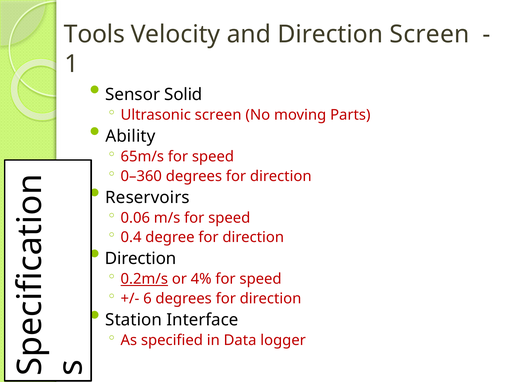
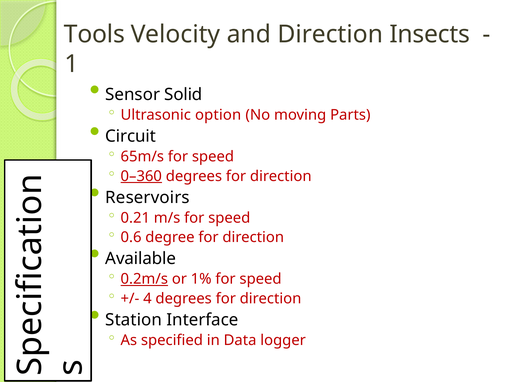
Direction Screen: Screen -> Insects (430, 34)
Ultrasonic screen: screen -> option (218, 115)
Ability: Ability -> Circuit (131, 136)
0–360 underline: none -> present (141, 176)
0.06: 0.06 -> 0.21 (135, 218)
0.4: 0.4 -> 0.6 (131, 237)
Direction: Direction -> Available (141, 258)
4%: 4% -> 1% (201, 279)
6: 6 -> 4 (147, 298)
